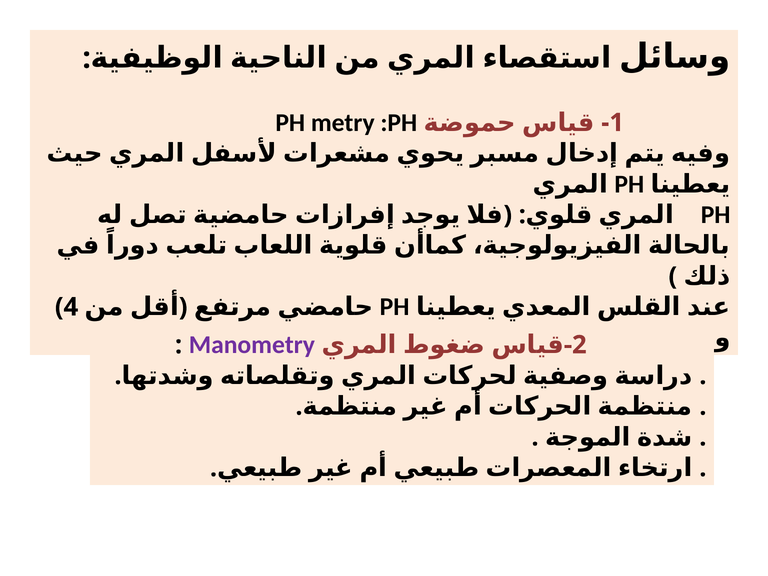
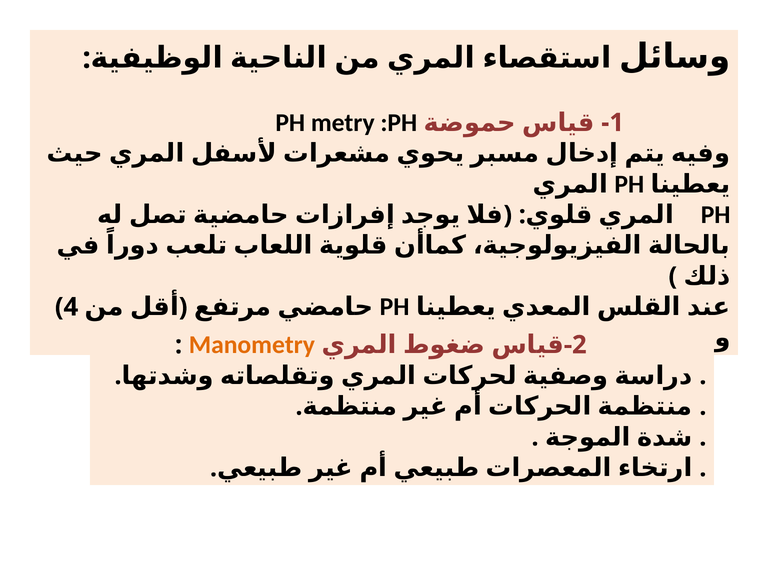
Manometry colour: purple -> orange (252, 345)
